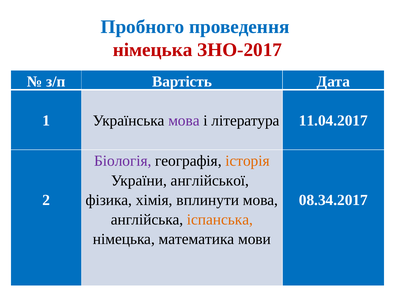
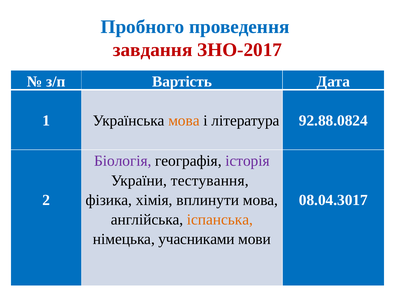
німецька: німецька -> завдання (153, 50)
мова colour: purple -> orange (184, 121)
11.04.2017: 11.04.2017 -> 92.88.0824 (333, 121)
історія colour: orange -> purple (248, 161)
англійської: англійської -> тестування (210, 181)
08.34.2017: 08.34.2017 -> 08.04.3017 (333, 200)
математика: математика -> учасниками (197, 239)
